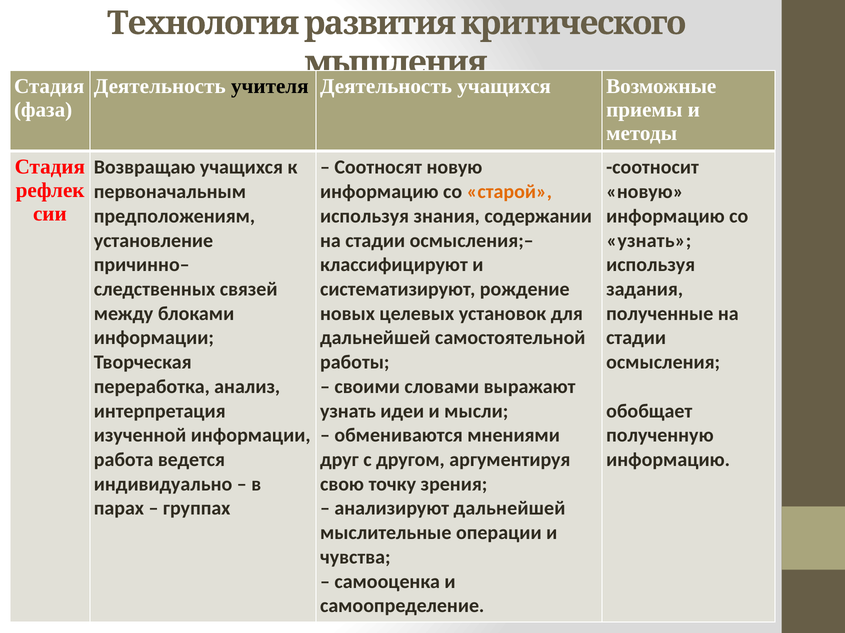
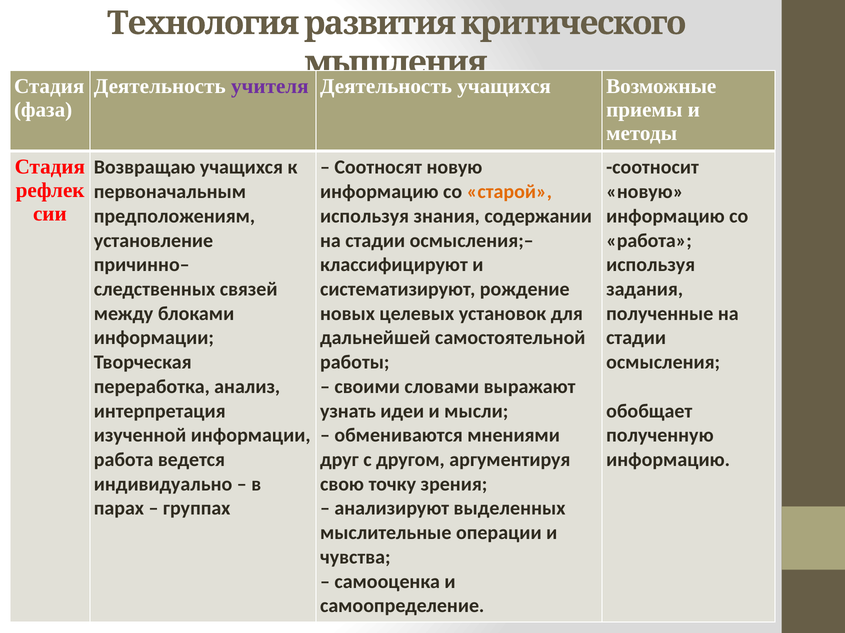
учителя colour: black -> purple (270, 87)
узнать: узнать -> работа (649, 241)
анализируют дальнейшей: дальнейшей -> выделенных (510, 509)
